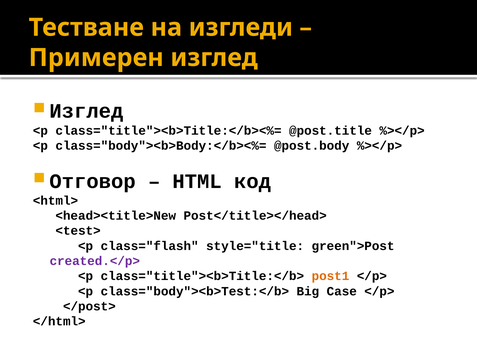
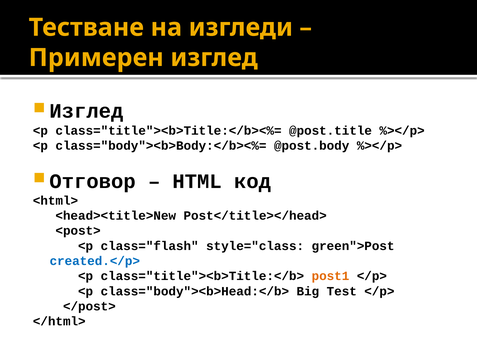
<test>: <test> -> <post> (78, 231)
style="title: style="title -> style="class (255, 246)
created.</p> colour: purple -> blue (95, 261)
class="body"><b>Test:</b>: class="body"><b>Test:</b> -> class="body"><b>Head:</b> (195, 291)
Case: Case -> Test (342, 291)
